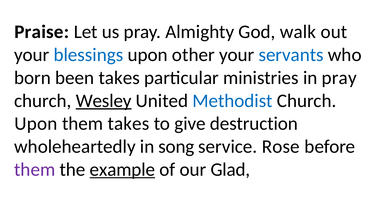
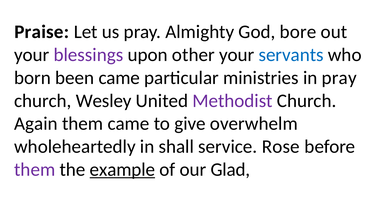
walk: walk -> bore (298, 32)
blessings colour: blue -> purple (88, 55)
been takes: takes -> came (119, 78)
Wesley underline: present -> none (104, 101)
Methodist colour: blue -> purple (232, 101)
Upon: Upon -> Again (36, 124)
them takes: takes -> came (128, 124)
destruction: destruction -> overwhelm (254, 124)
song: song -> shall (176, 147)
